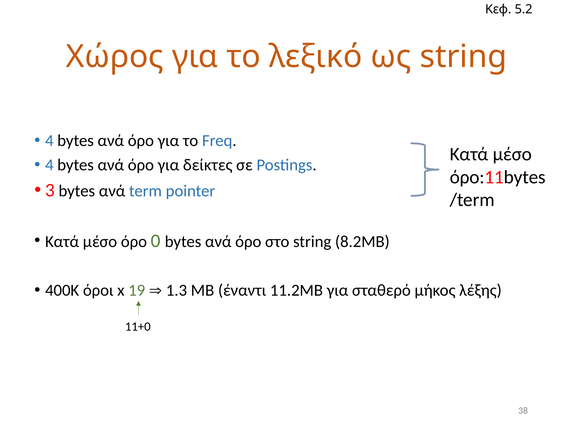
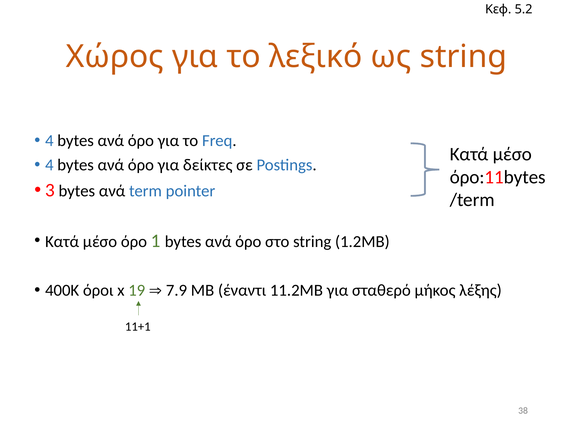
0: 0 -> 1 (156, 241)
8.2ΜΒ: 8.2ΜΒ -> 1.2ΜΒ (362, 241)
1.3: 1.3 -> 7.9 (176, 290)
11+0: 11+0 -> 11+1 (138, 326)
